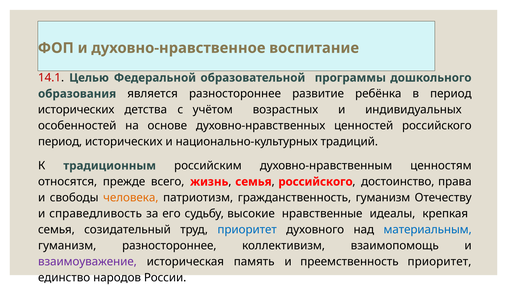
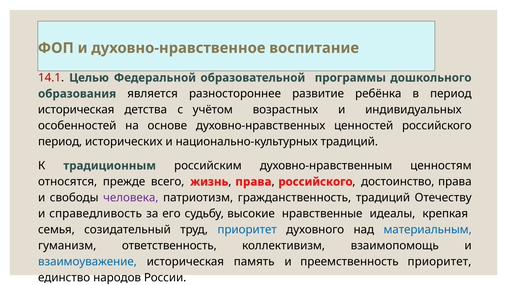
исторических: исторических -> историческая (76, 110)
семья: семья -> права (253, 182)
человека colour: orange -> purple (131, 198)
гражданственность гуманизм: гуманизм -> традиций (383, 198)
гуманизм разностороннее: разностороннее -> ответственность (169, 246)
взаимоуважение colour: purple -> blue (87, 262)
